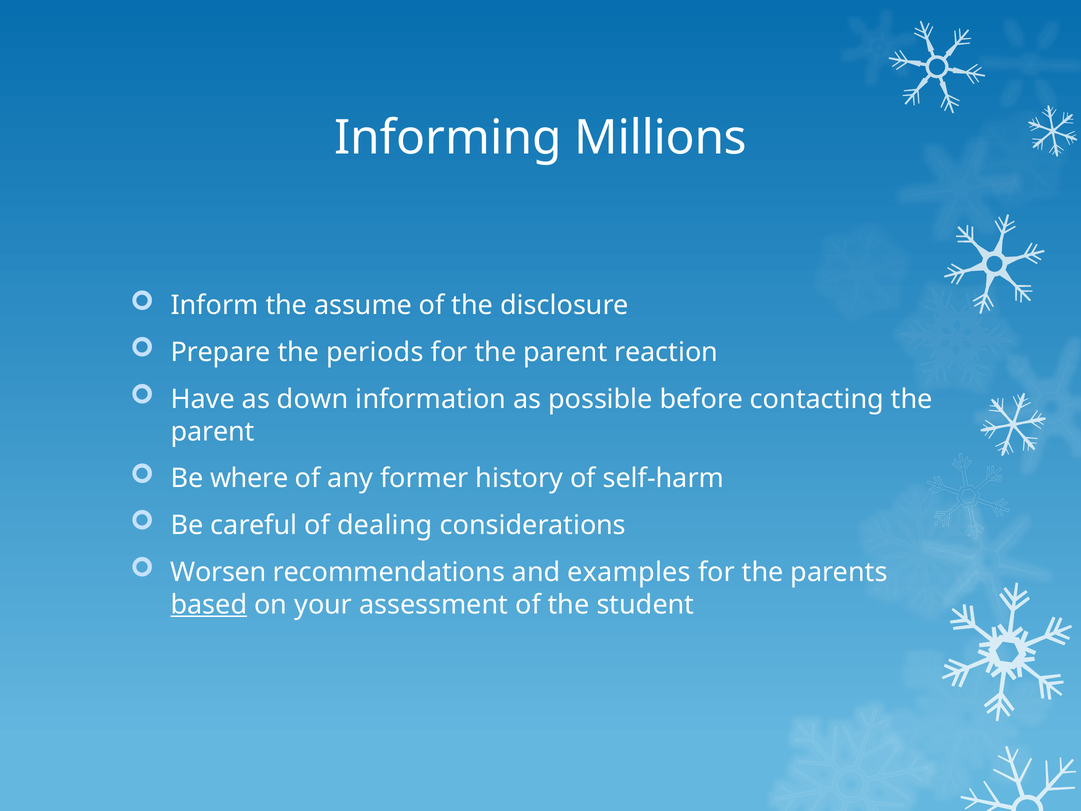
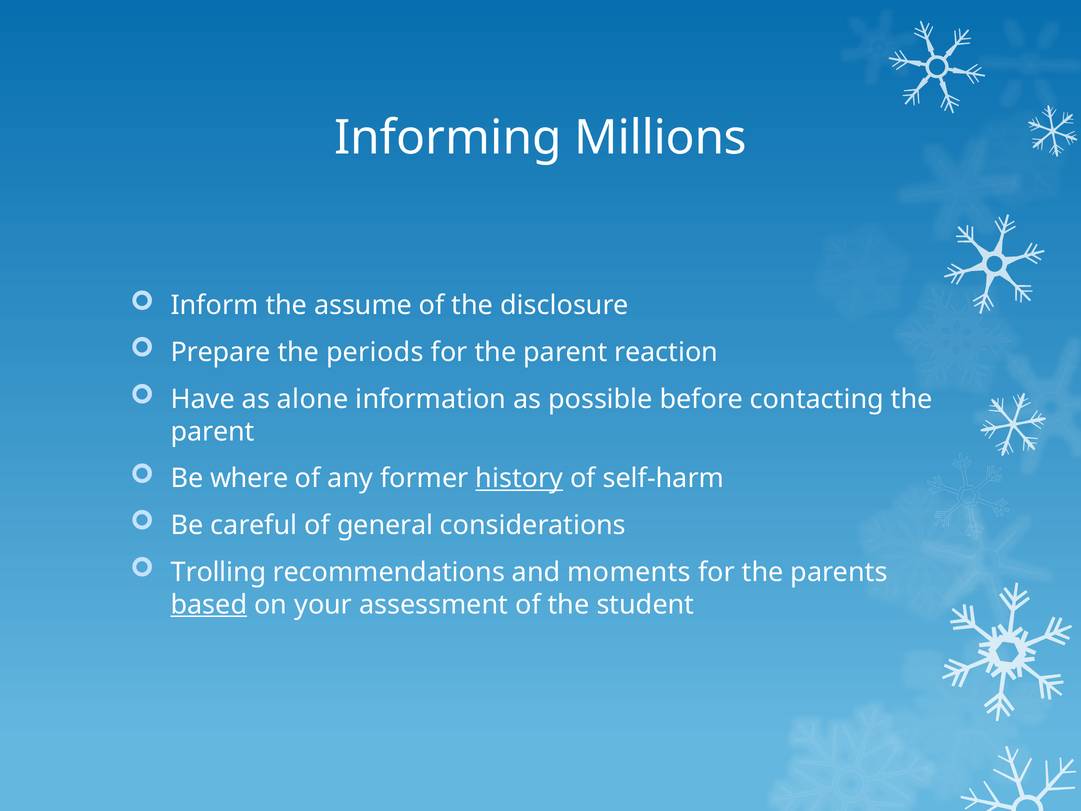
down: down -> alone (313, 399)
history underline: none -> present (519, 478)
dealing: dealing -> general (385, 525)
Worsen: Worsen -> Trolling (218, 572)
examples: examples -> moments (629, 572)
